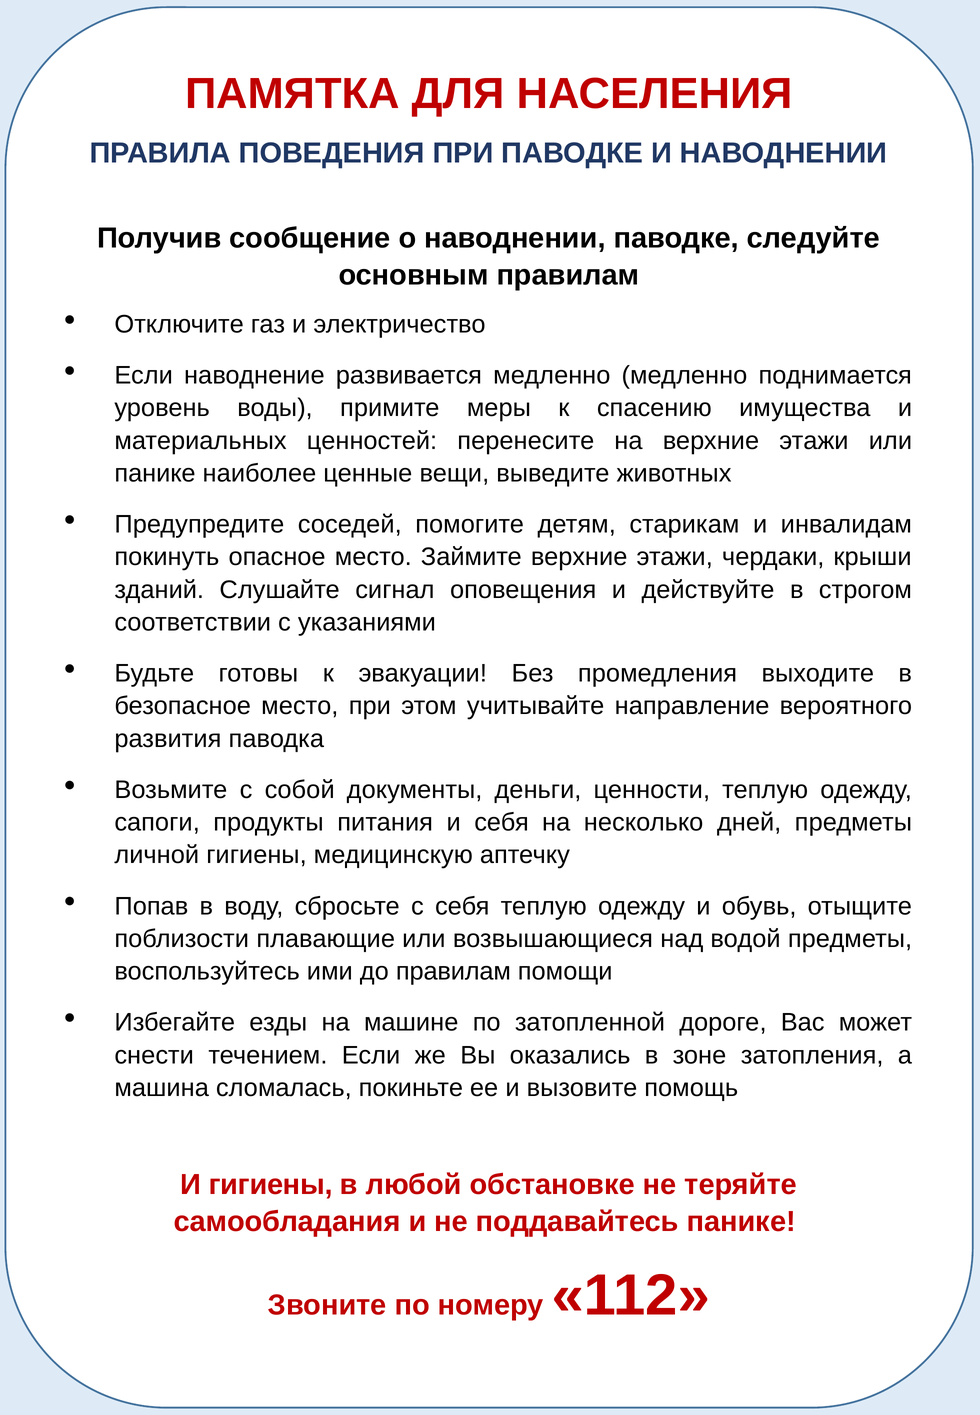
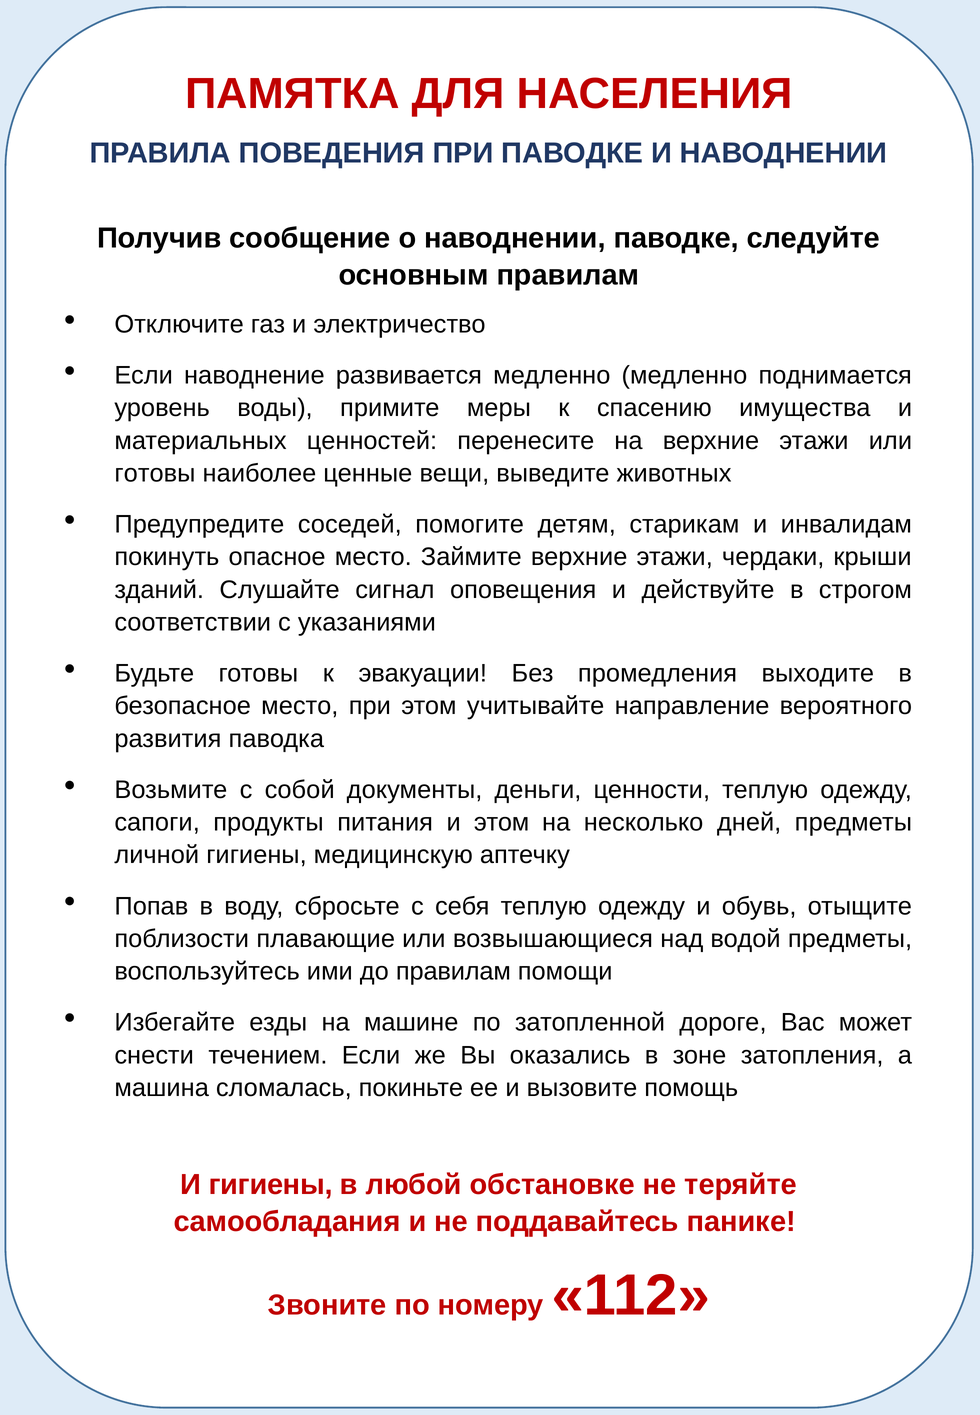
панике: панике -> готовы (155, 473)
и себя: себя -> этом (502, 823)
